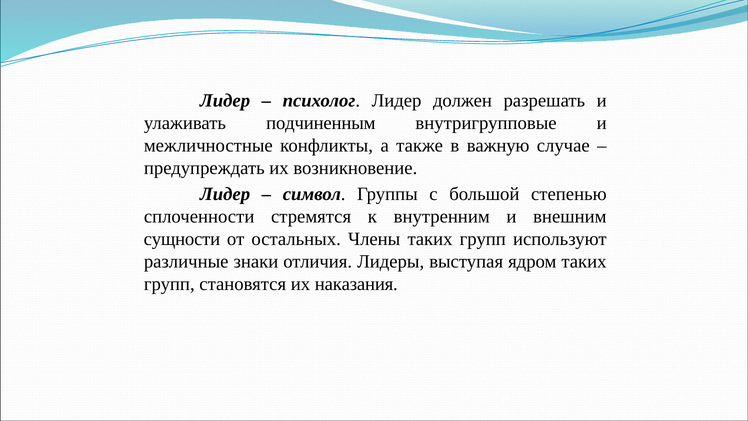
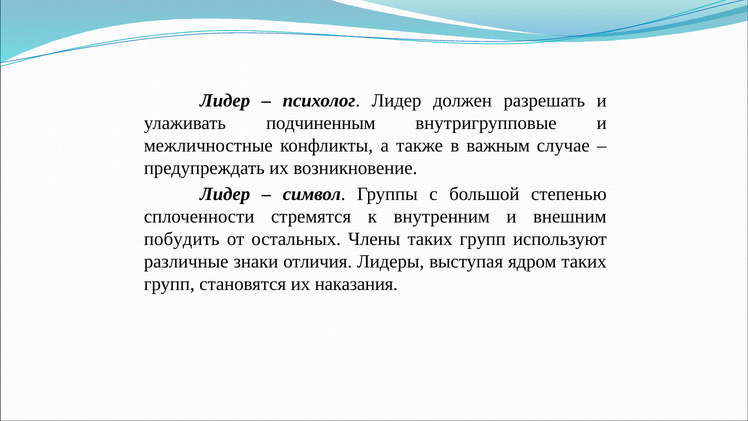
важную: важную -> важным (498, 145)
сущности: сущности -> побудить (182, 239)
